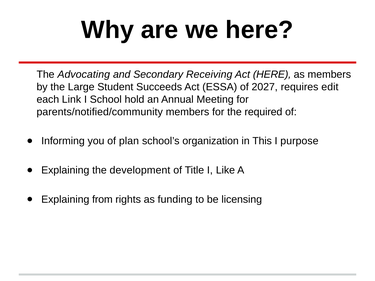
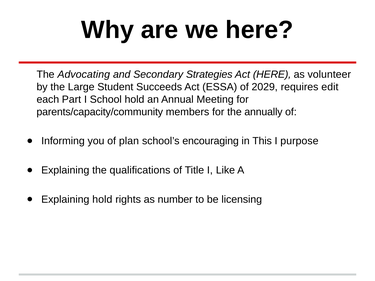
Receiving: Receiving -> Strategies (209, 74)
as members: members -> volunteer (329, 74)
2027: 2027 -> 2029 (265, 87)
Link: Link -> Part (71, 99)
parents/notified/community: parents/notified/community -> parents/capacity/community (100, 112)
required: required -> annually (263, 112)
organization: organization -> encouraging (211, 141)
development: development -> qualifications (140, 170)
Explaining from: from -> hold (102, 200)
funding: funding -> number (175, 200)
